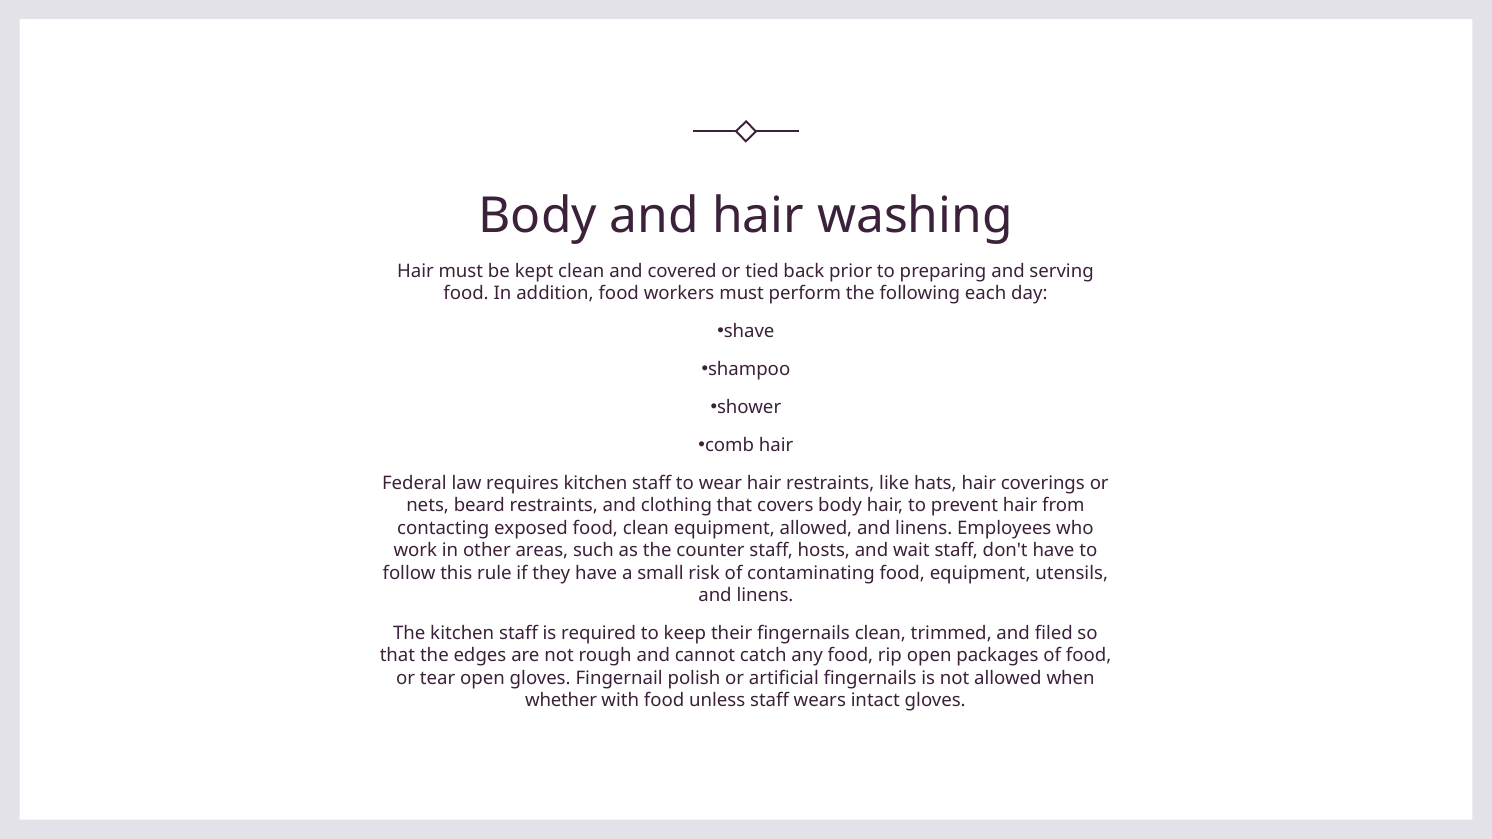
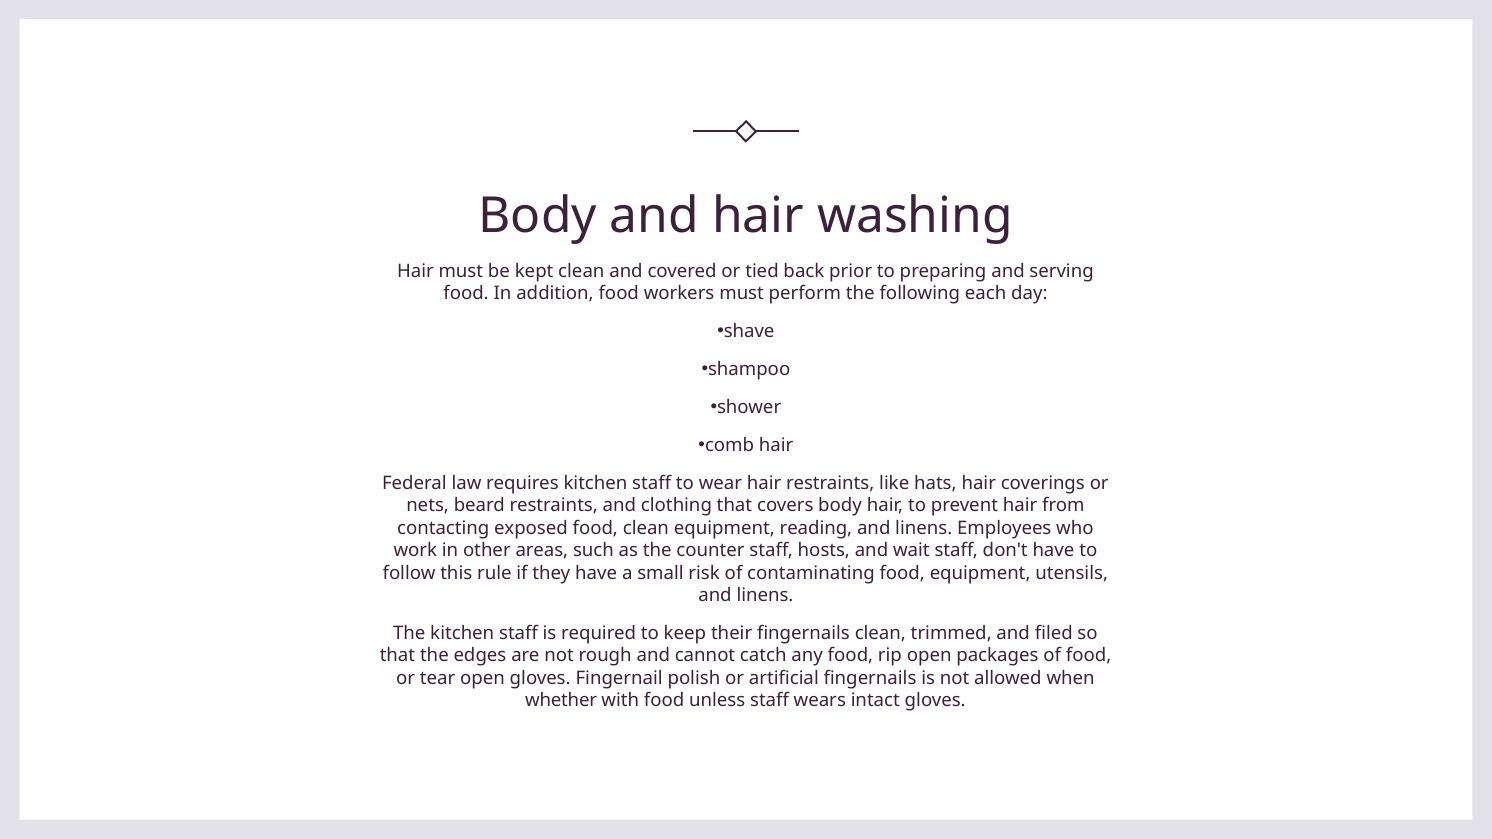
equipment allowed: allowed -> reading (816, 528)
